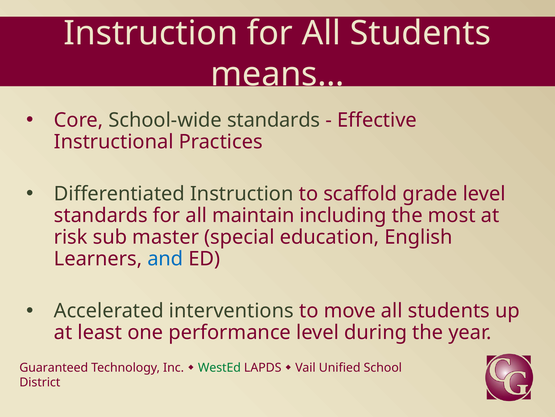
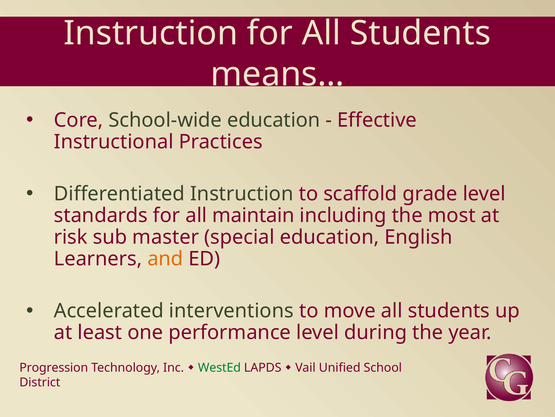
School-wide standards: standards -> education (274, 120)
and colour: blue -> orange (165, 258)
Guaranteed: Guaranteed -> Progression (54, 367)
